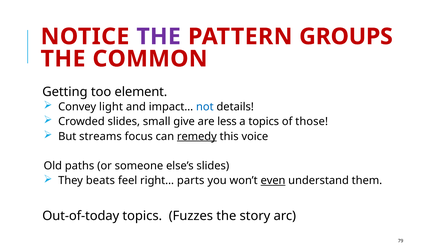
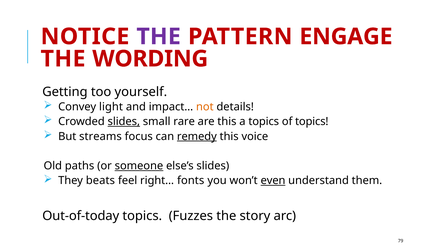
GROUPS: GROUPS -> ENGAGE (346, 37)
COMMON: COMMON -> WORDING (150, 59)
element: element -> yourself (141, 92)
not colour: blue -> orange (205, 107)
slides underline: none -> present (124, 121)
give: give -> rare (184, 121)
are less: less -> this (227, 121)
of those: those -> topics (312, 121)
someone underline: none -> present (139, 166)
parts: parts -> fonts (191, 180)
